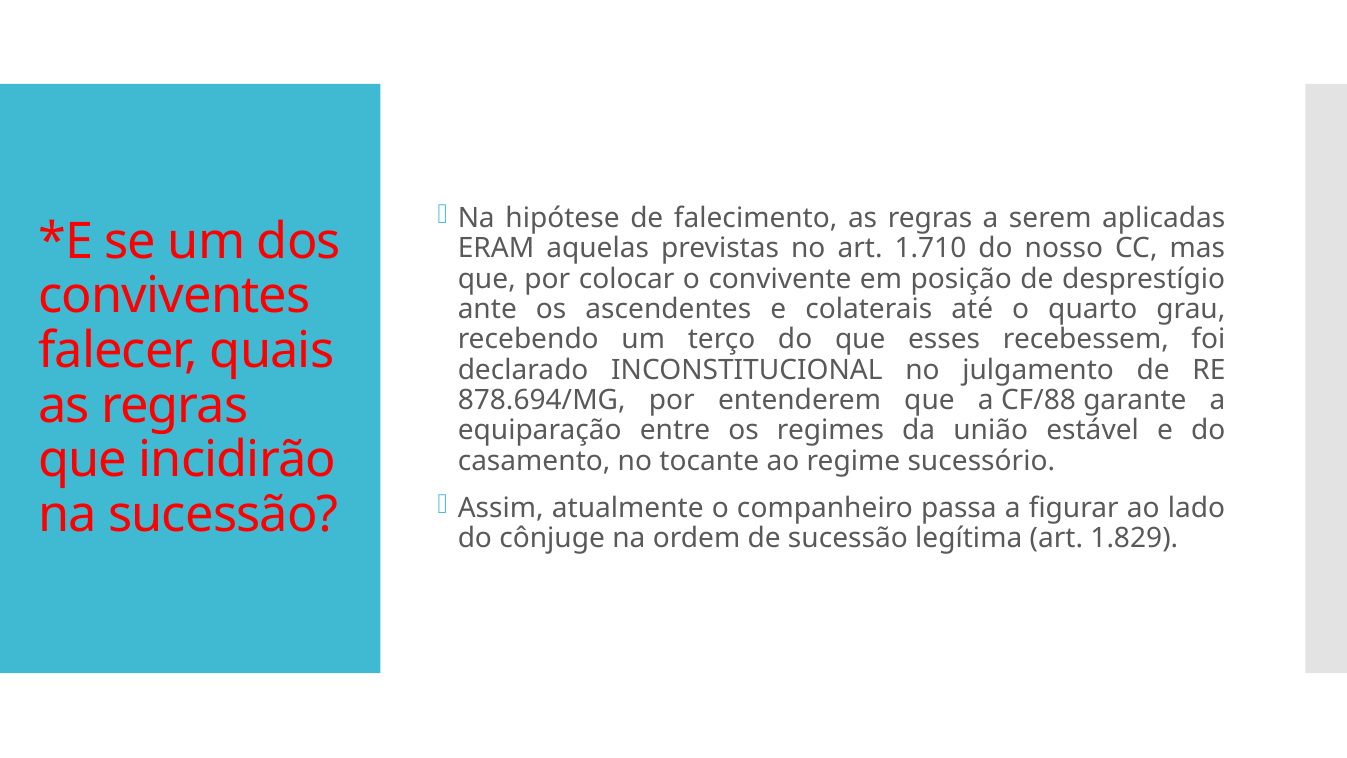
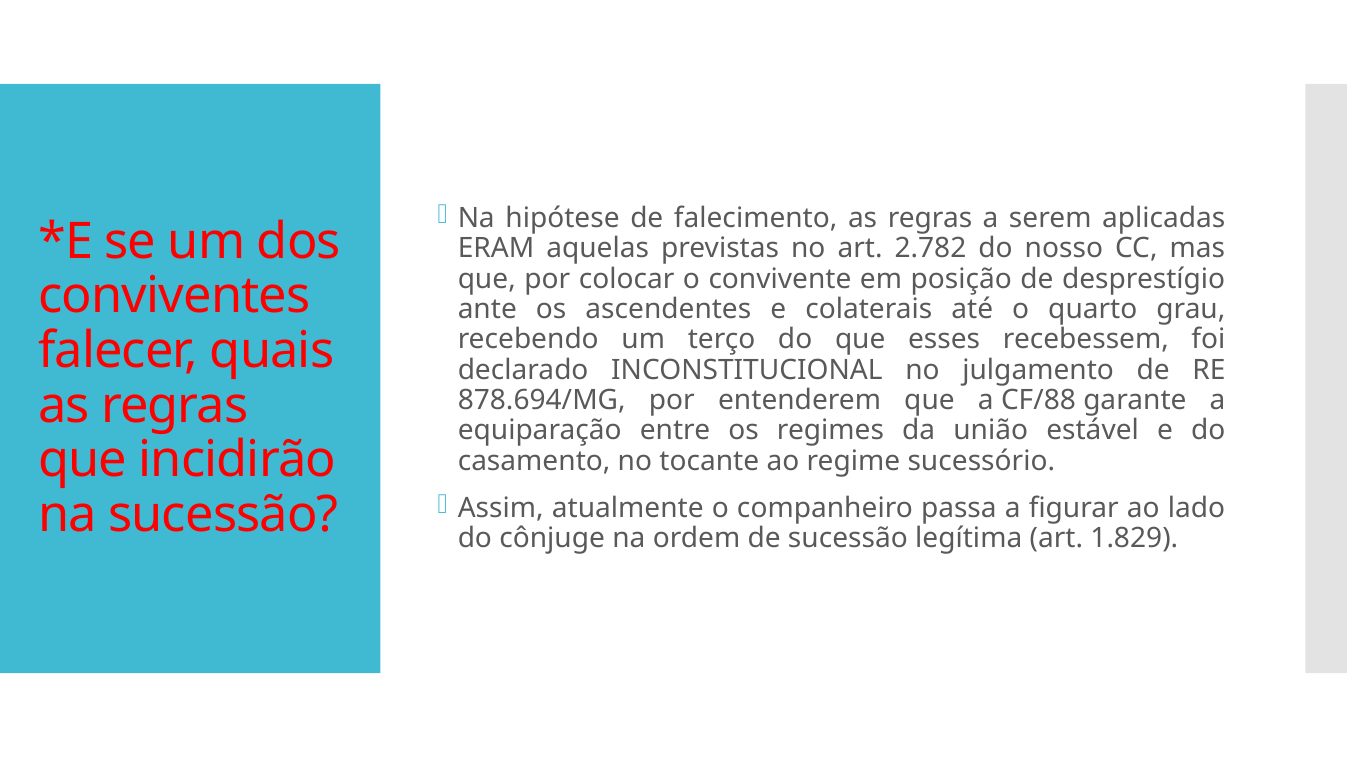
1.710: 1.710 -> 2.782 (930, 248)
